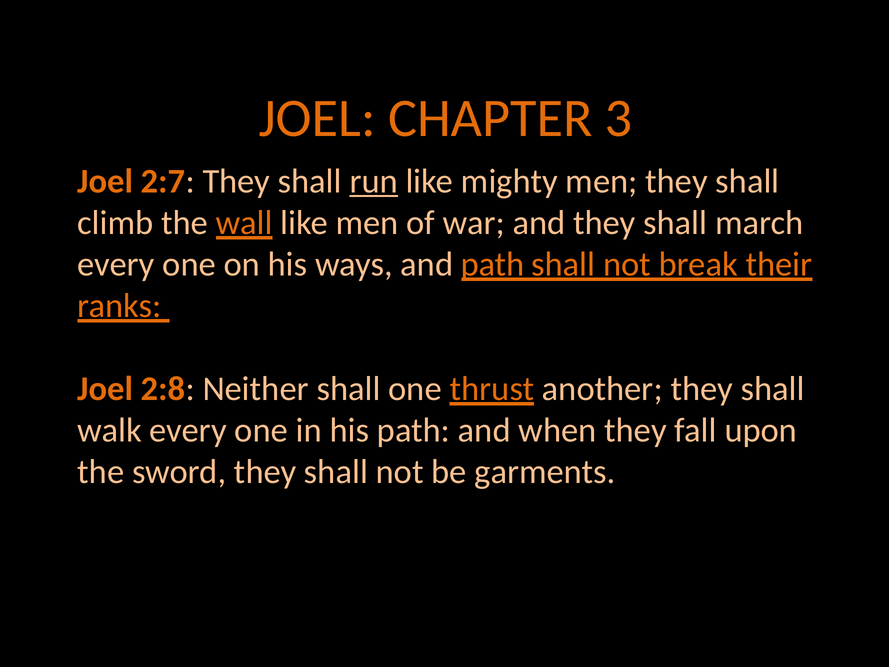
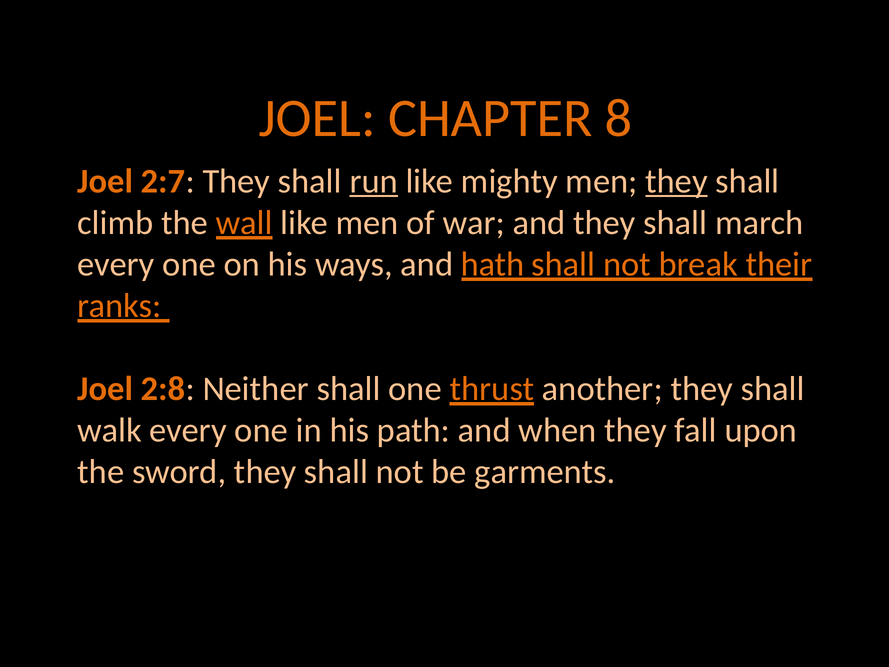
3: 3 -> 8 (619, 118)
they underline: none -> present (677, 181)
and path: path -> hath (493, 264)
